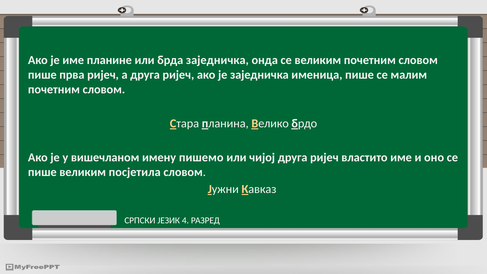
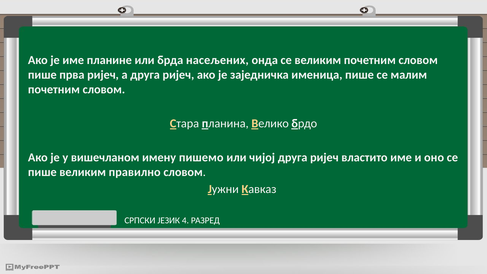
брда заједничка: заједничка -> насељених (217, 60)
посјетила: посјетила -> правилно (135, 172)
